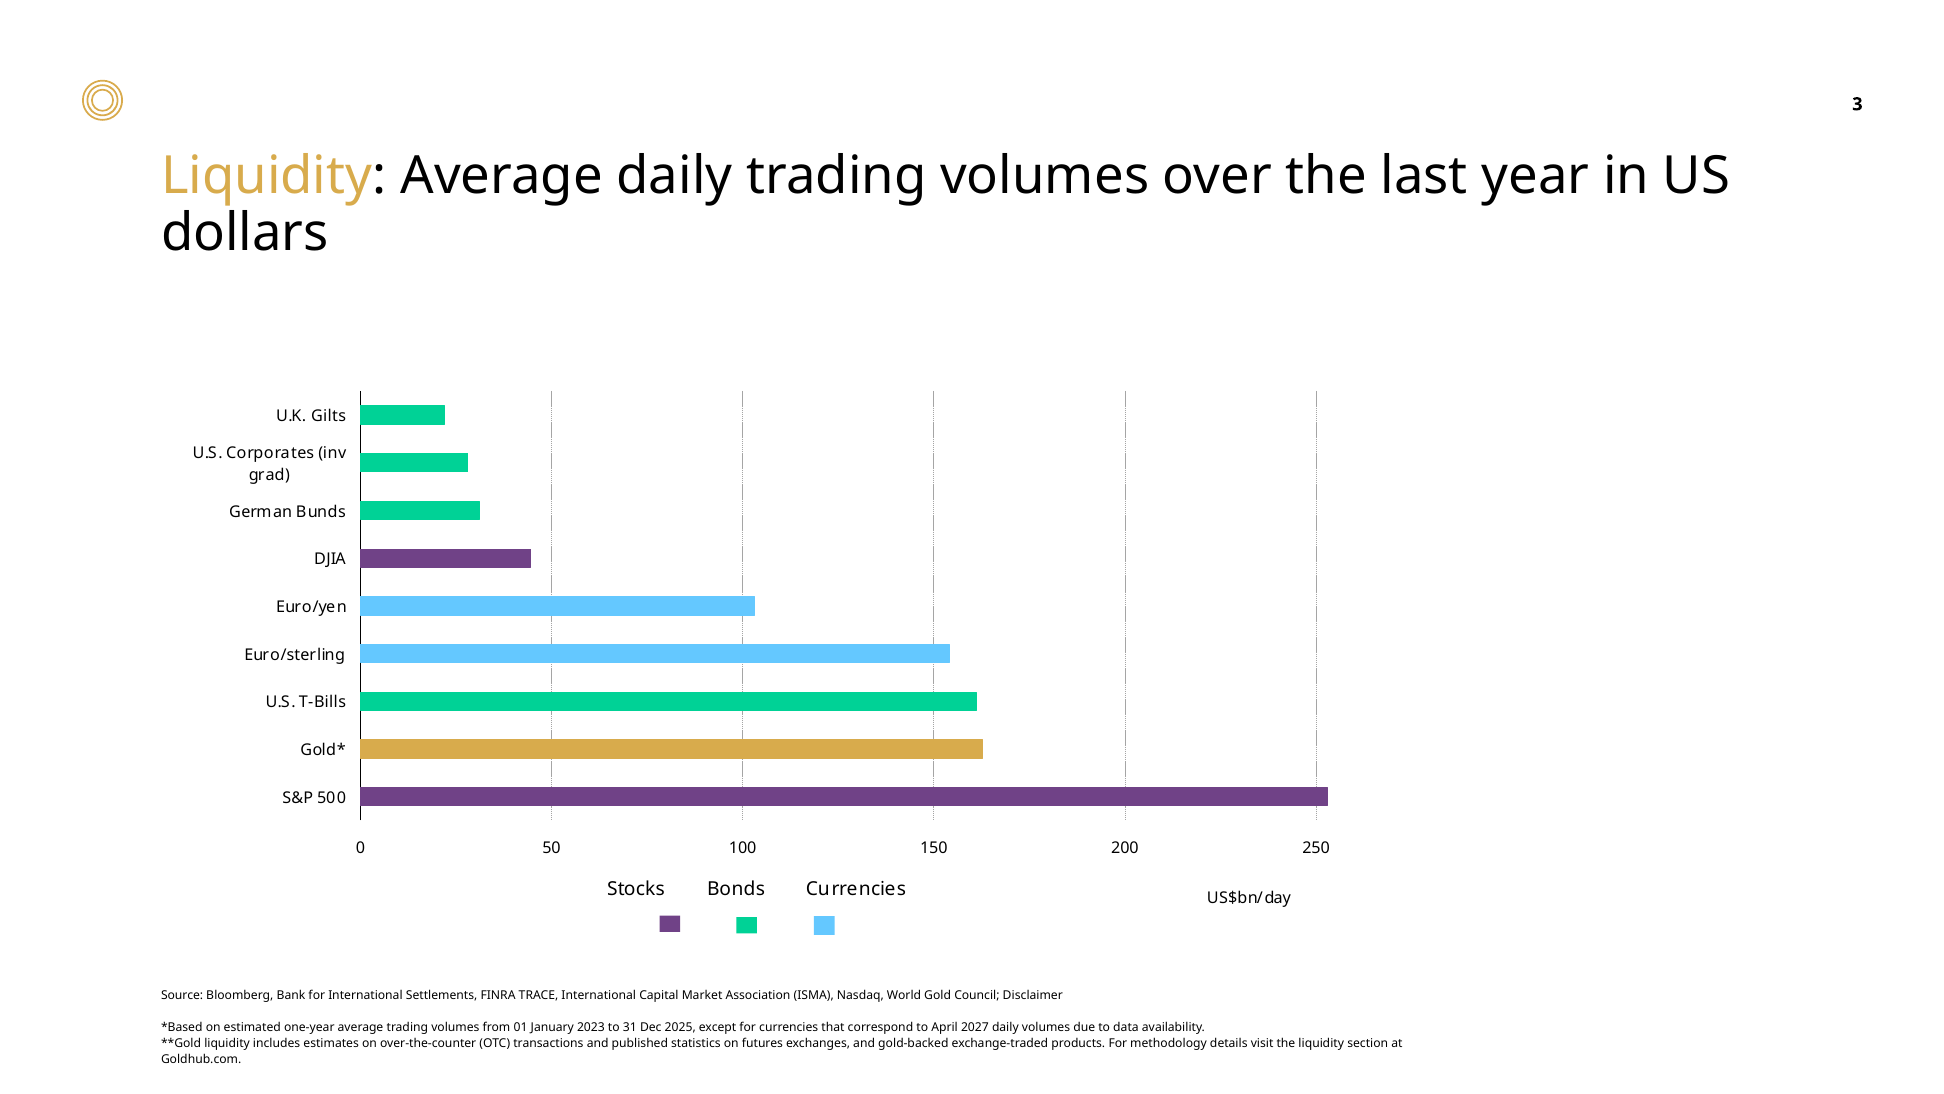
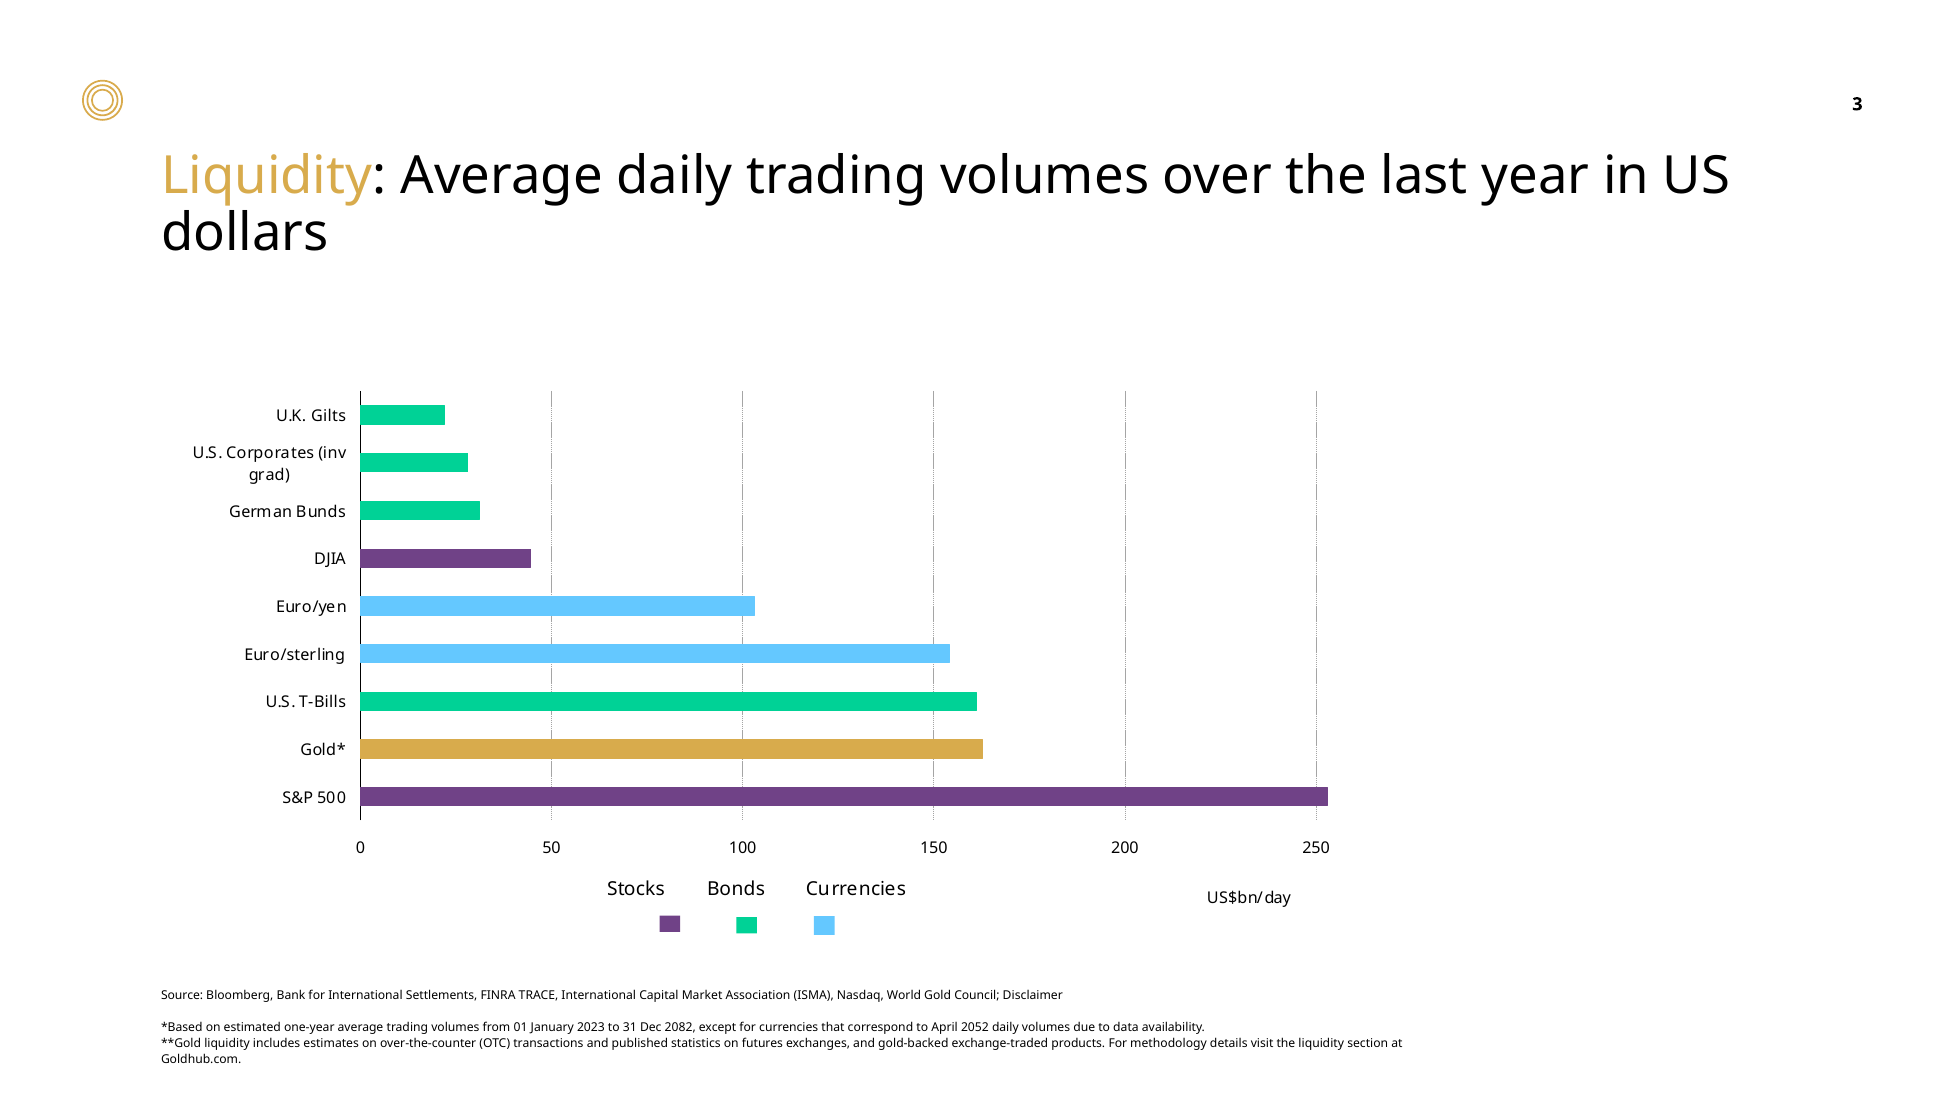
2025: 2025 -> 2082 (680, 1027)
2027: 2027 -> 2052 (975, 1027)
